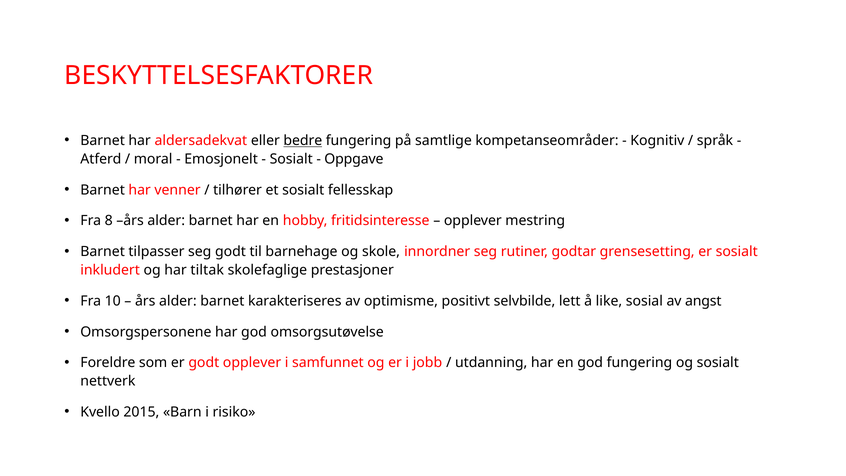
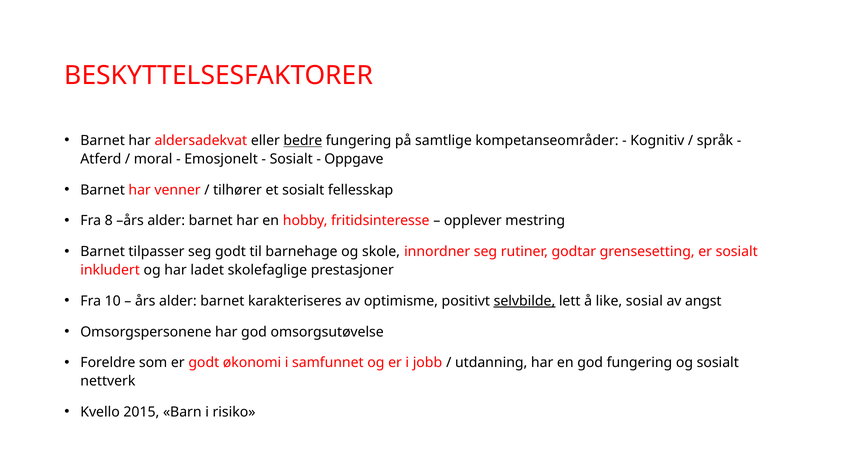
tiltak: tiltak -> ladet (207, 270)
selvbilde underline: none -> present (524, 301)
godt opplever: opplever -> økonomi (252, 363)
